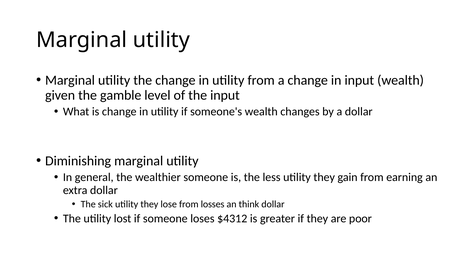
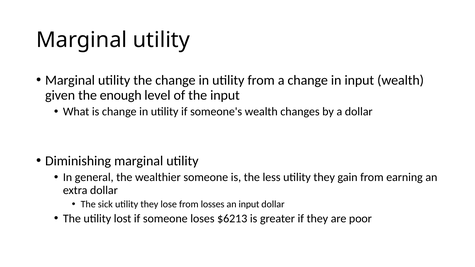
gamble: gamble -> enough (121, 95)
an think: think -> input (249, 204)
$4312: $4312 -> $6213 (232, 219)
